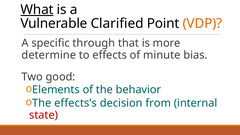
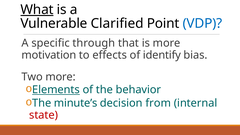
VDP colour: orange -> blue (202, 23)
determine: determine -> motivation (49, 55)
minute: minute -> identify (162, 55)
Two good: good -> more (61, 77)
Elements underline: none -> present (56, 90)
effects’s: effects’s -> minute’s (76, 103)
